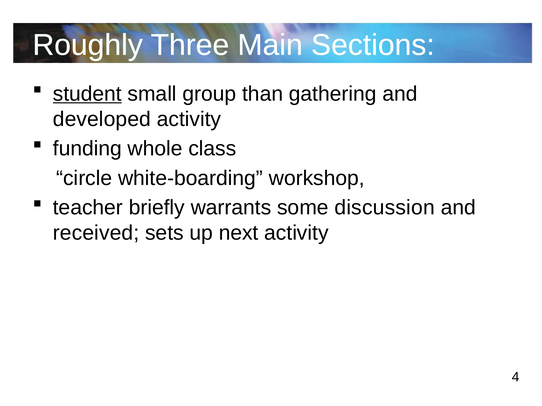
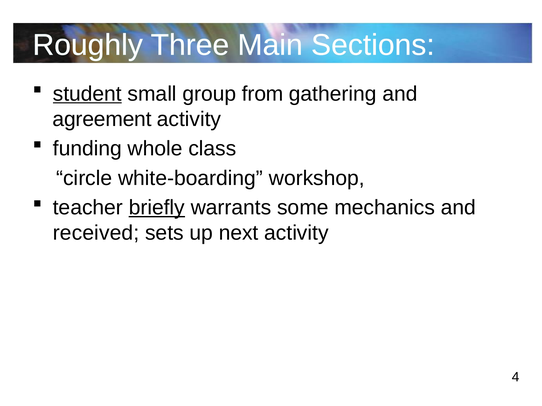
than: than -> from (263, 94)
developed: developed -> agreement (102, 119)
briefly underline: none -> present (157, 208)
discussion: discussion -> mechanics (385, 208)
